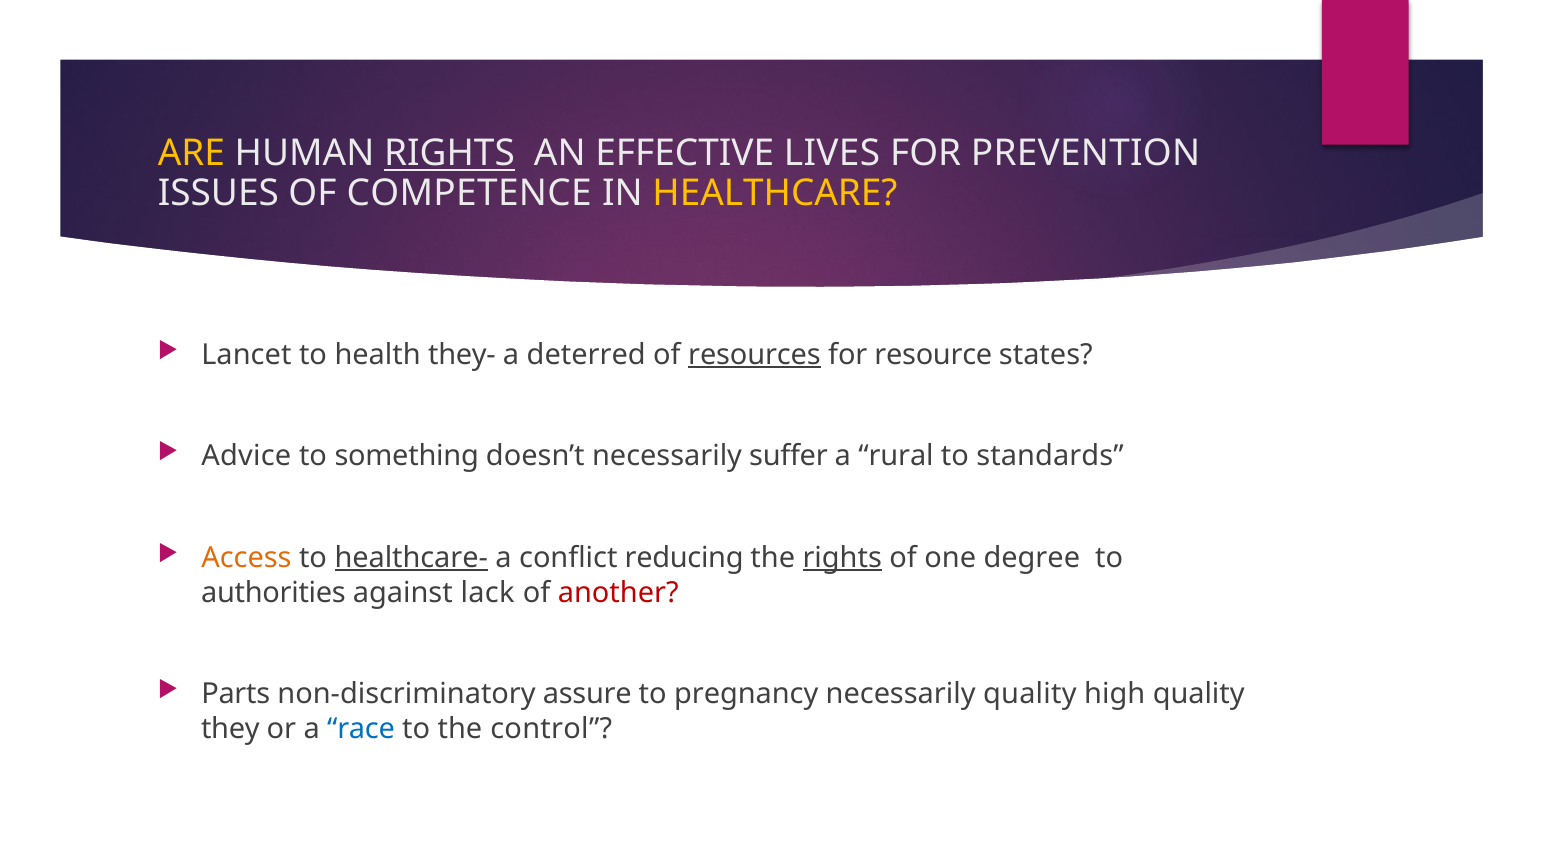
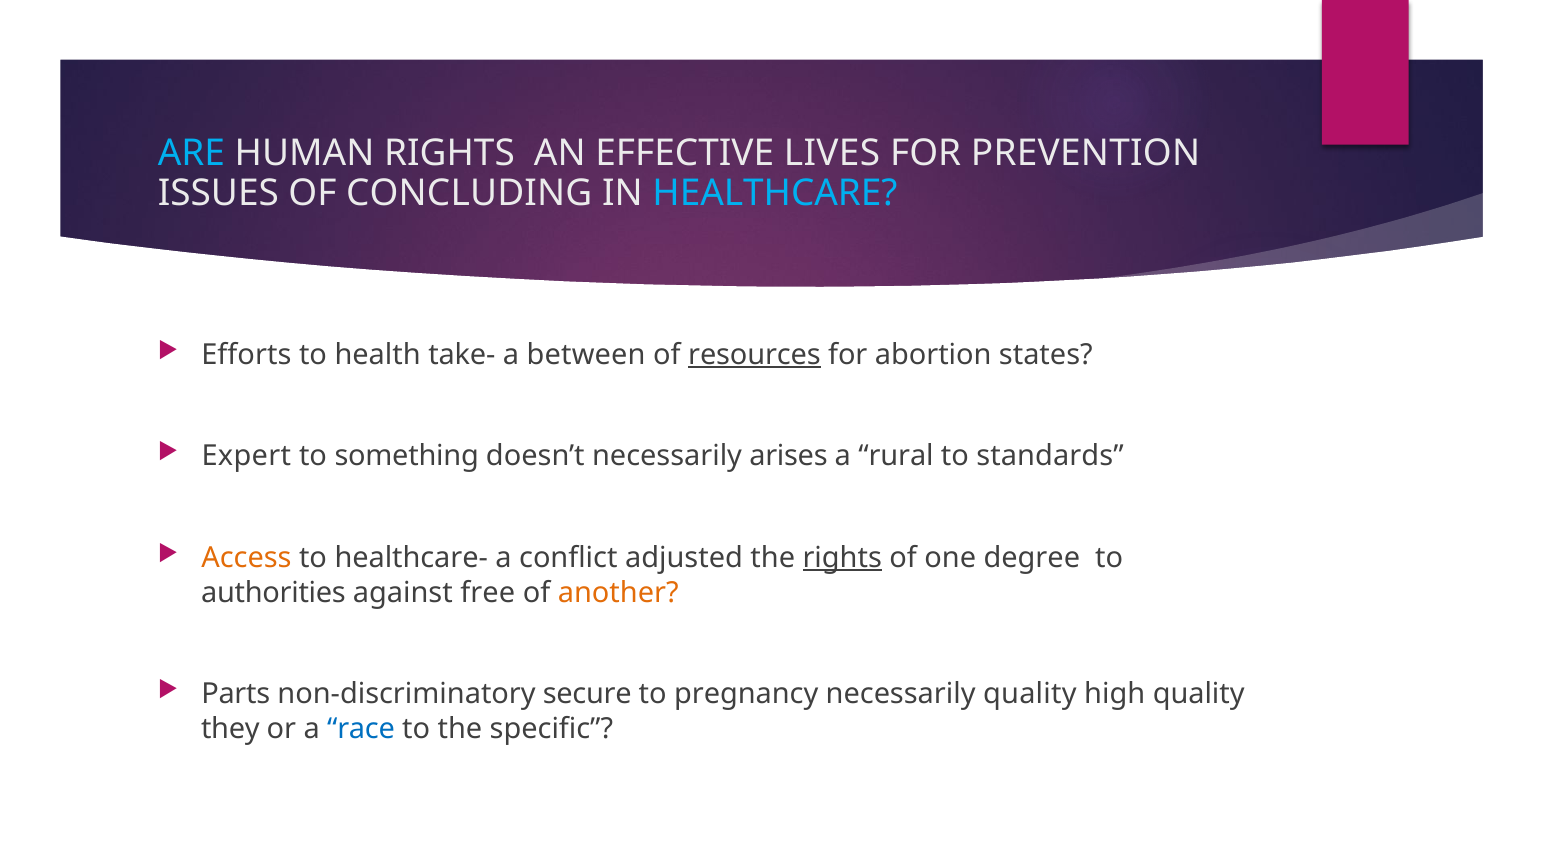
ARE colour: yellow -> light blue (191, 154)
RIGHTS underline: present -> none (449, 154)
COMPETENCE: COMPETENCE -> CONCLUDING (469, 194)
HEALTHCARE colour: yellow -> light blue (775, 194)
Lancet: Lancet -> Efforts (246, 355)
they-: they- -> take- (462, 355)
deterred: deterred -> between (586, 355)
resource: resource -> abortion (933, 355)
Advice: Advice -> Expert (246, 457)
suffer: suffer -> arises (788, 457)
healthcare- underline: present -> none (411, 558)
reducing: reducing -> adjusted (684, 558)
lack: lack -> free (488, 593)
another colour: red -> orange (618, 593)
assure: assure -> secure (587, 695)
control: control -> specific (551, 729)
